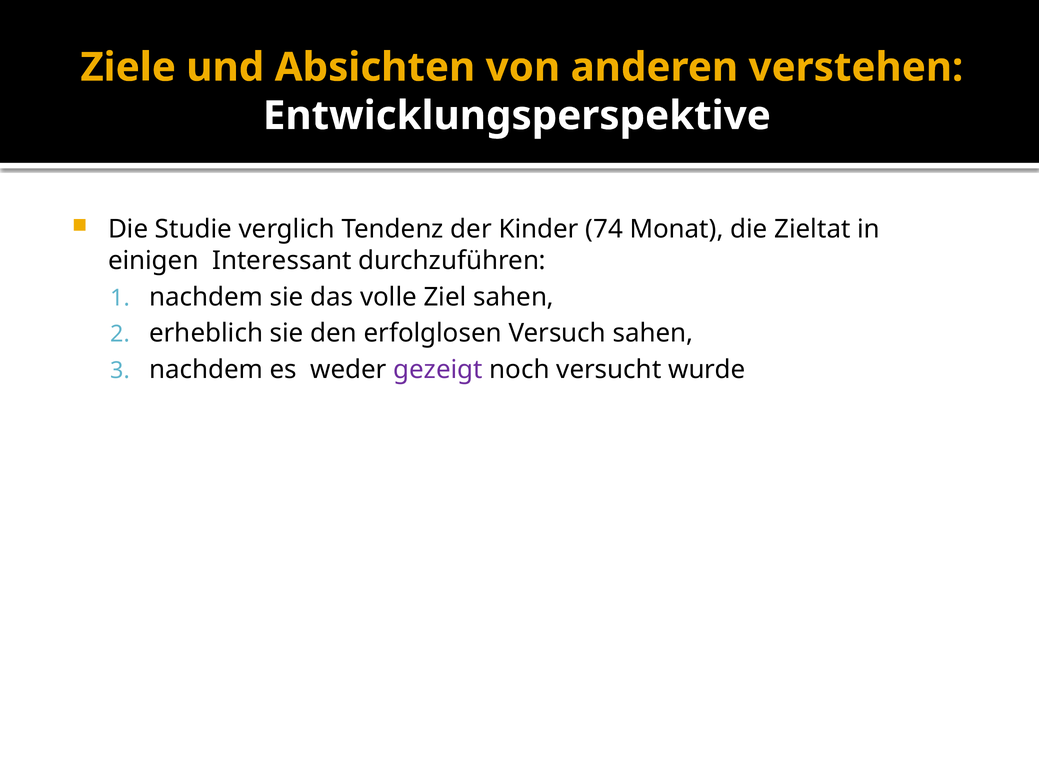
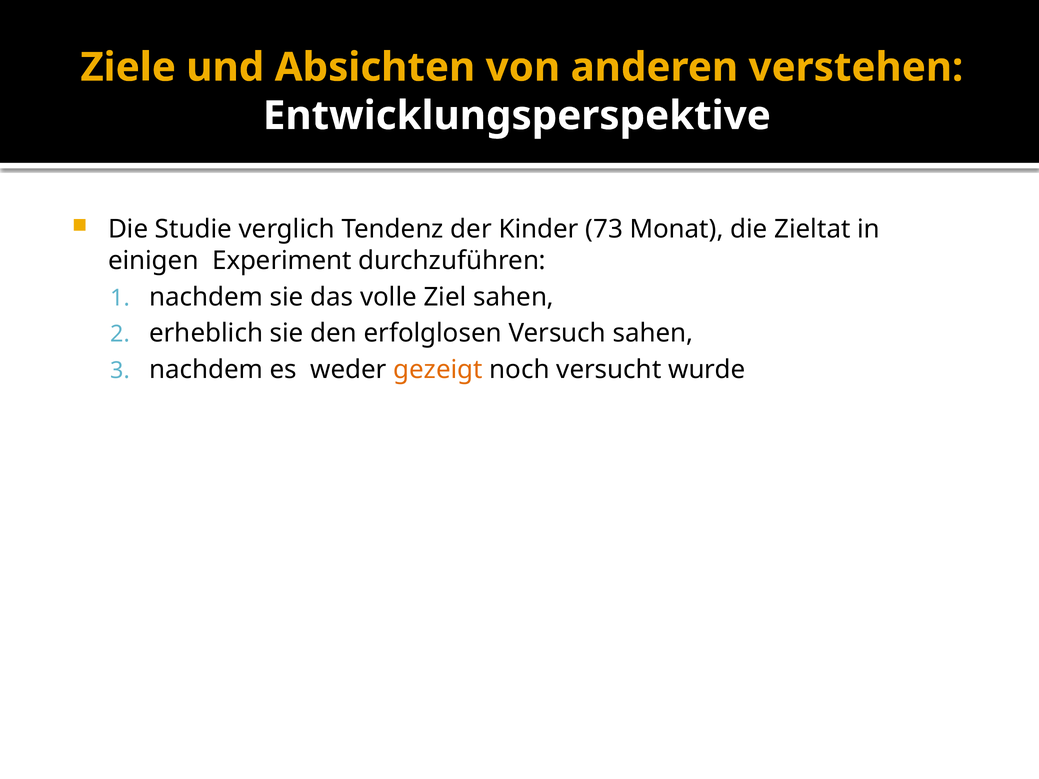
74: 74 -> 73 (604, 229)
Interessant: Interessant -> Experiment (282, 261)
gezeigt colour: purple -> orange (438, 370)
